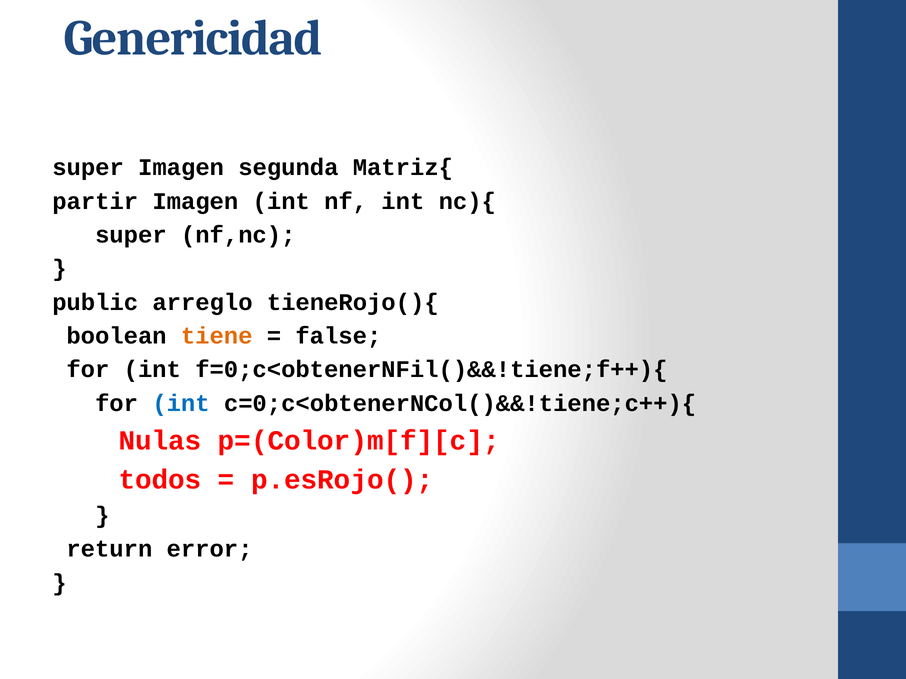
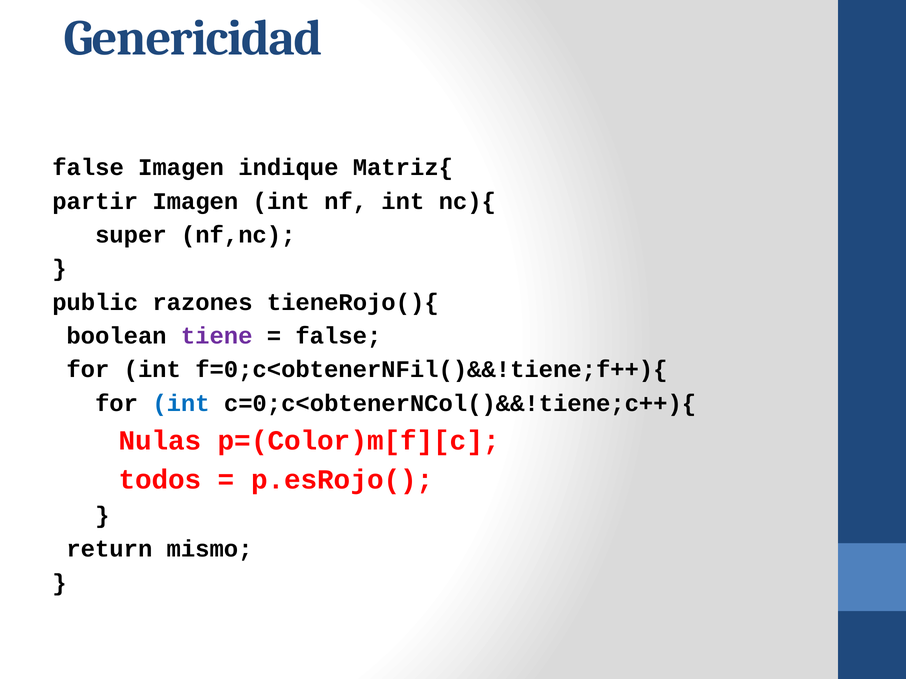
super: super -> false (88, 168)
segunda: segunda -> indique (288, 168)
arreglo: arreglo -> razones (203, 302)
tiene colour: orange -> purple (217, 336)
error: error -> mismo (210, 549)
